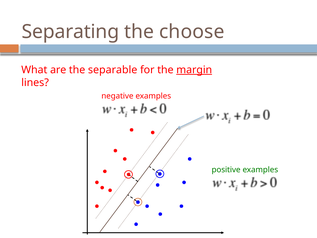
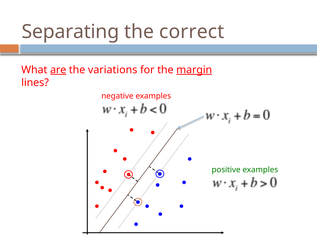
choose: choose -> correct (192, 32)
are underline: none -> present (58, 70)
separable: separable -> variations (113, 70)
